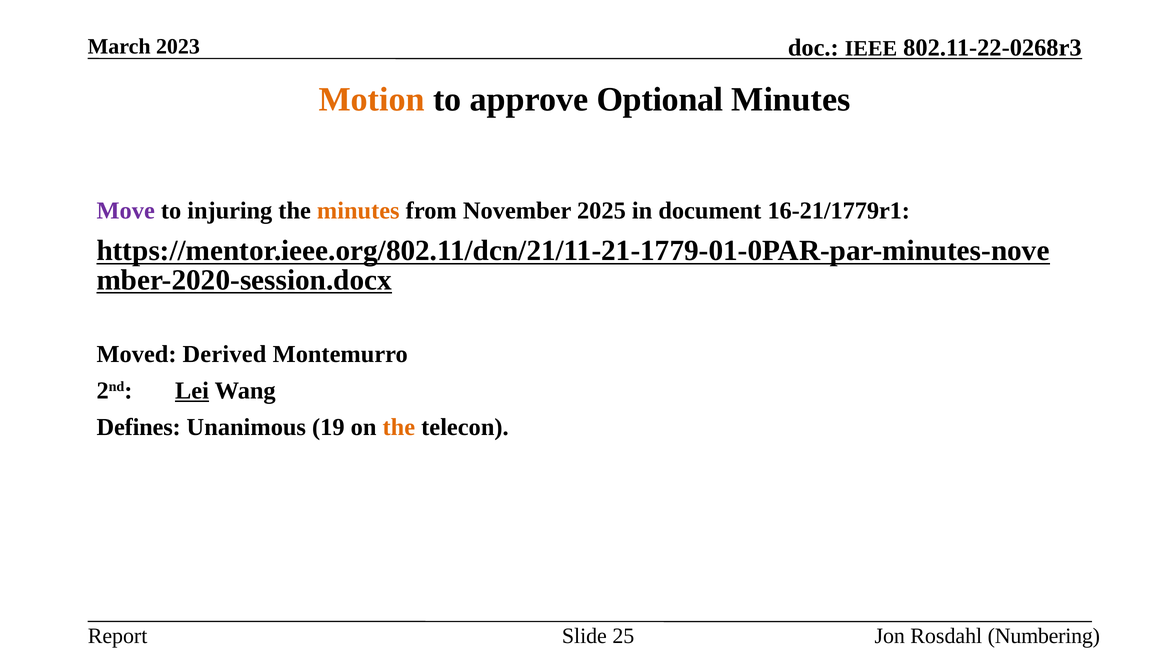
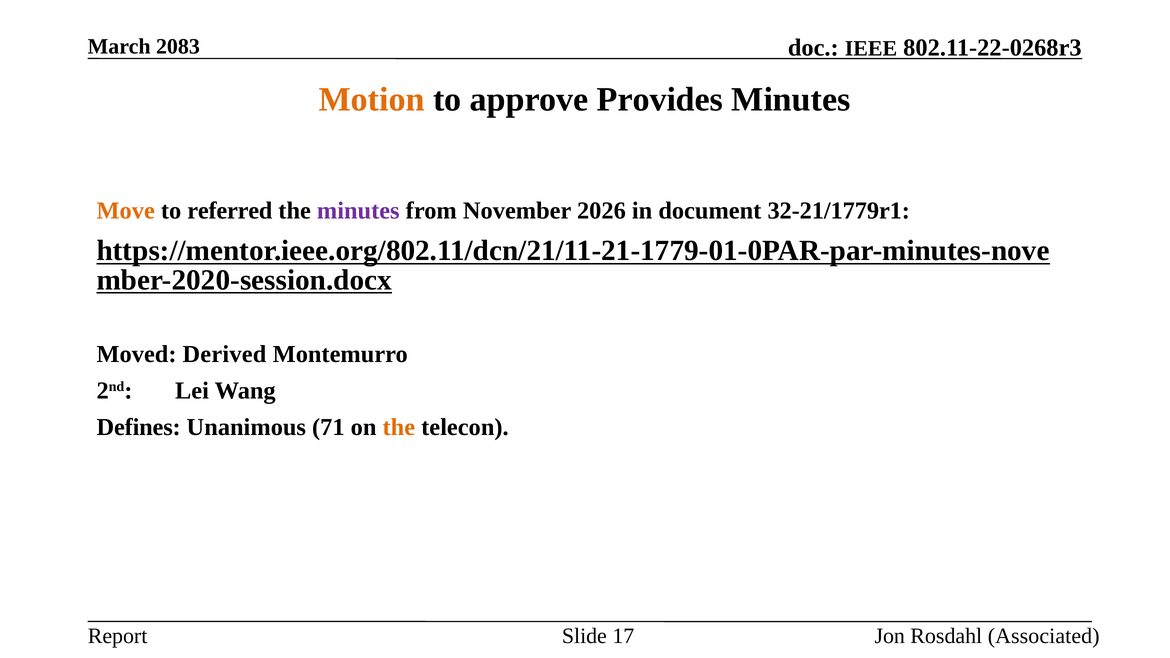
2023: 2023 -> 2083 (178, 47)
Optional: Optional -> Provides (660, 100)
Move colour: purple -> orange (126, 211)
injuring: injuring -> referred (230, 211)
minutes colour: orange -> purple (358, 211)
2025: 2025 -> 2026 (601, 211)
16-21/1779r1: 16-21/1779r1 -> 32-21/1779r1 (839, 211)
Lei underline: present -> none (192, 391)
19: 19 -> 71 (328, 427)
25: 25 -> 17 (623, 636)
Numbering: Numbering -> Associated (1044, 636)
